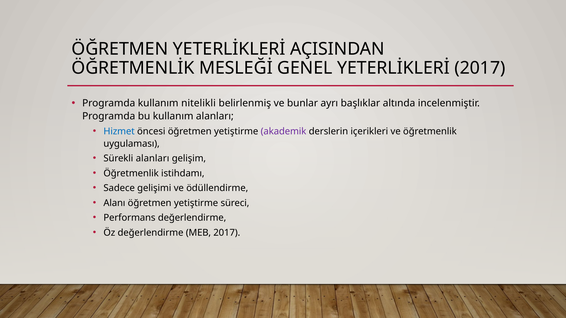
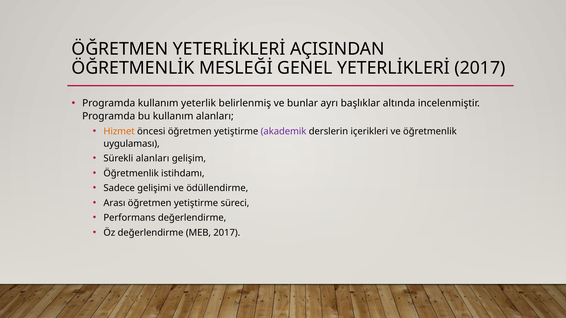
nitelikli: nitelikli -> yeterlik (199, 103)
Hizmet colour: blue -> orange (119, 132)
Alanı: Alanı -> Arası (114, 203)
